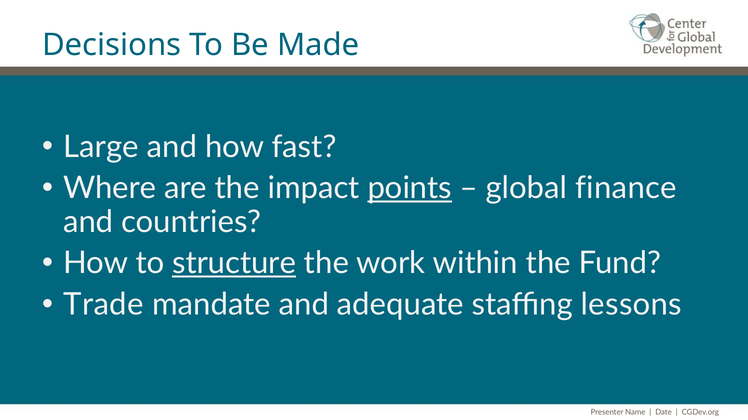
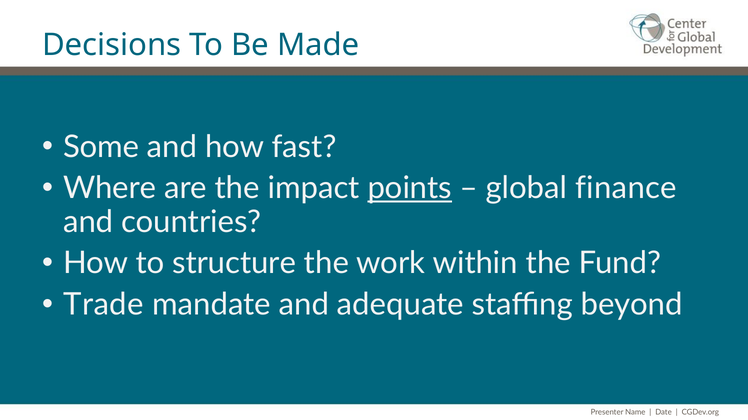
Large: Large -> Some (101, 147)
structure underline: present -> none (234, 264)
lessons: lessons -> beyond (632, 305)
